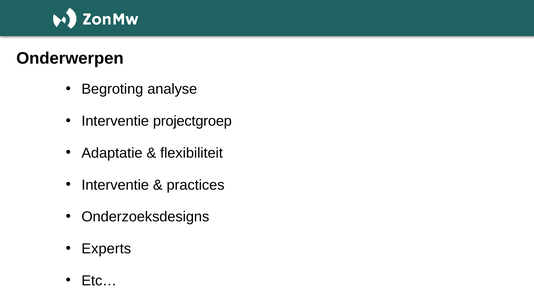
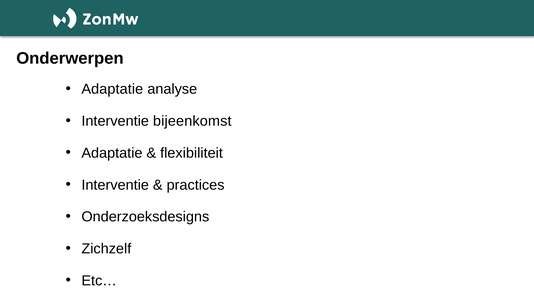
Begroting: Begroting -> Adaptatie (112, 89)
projectgroep: projectgroep -> bijeenkomst (192, 121)
Experts: Experts -> Zichzelf (106, 249)
